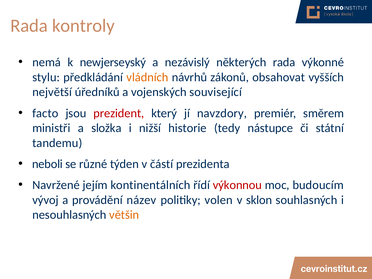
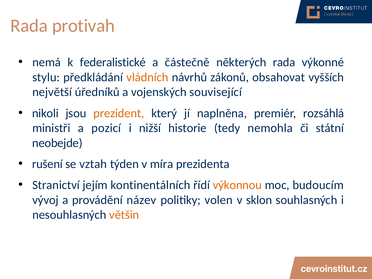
kontroly: kontroly -> protivah (83, 26)
newjerseyský: newjerseyský -> federalistické (113, 62)
nezávislý: nezávislý -> částečně (187, 62)
facto: facto -> nikoli (45, 113)
prezident colour: red -> orange (119, 113)
navzdory: navzdory -> naplněna (222, 113)
směrem: směrem -> rozsáhlá (324, 113)
složka: složka -> pozicí (106, 128)
nástupce: nástupce -> nemohla (270, 128)
tandemu: tandemu -> neobejde (57, 143)
neboli: neboli -> rušení (47, 164)
různé: různé -> vztah (93, 164)
částí: částí -> míra (162, 164)
Navržené: Navržené -> Stranictví (56, 185)
výkonnou colour: red -> orange (237, 185)
